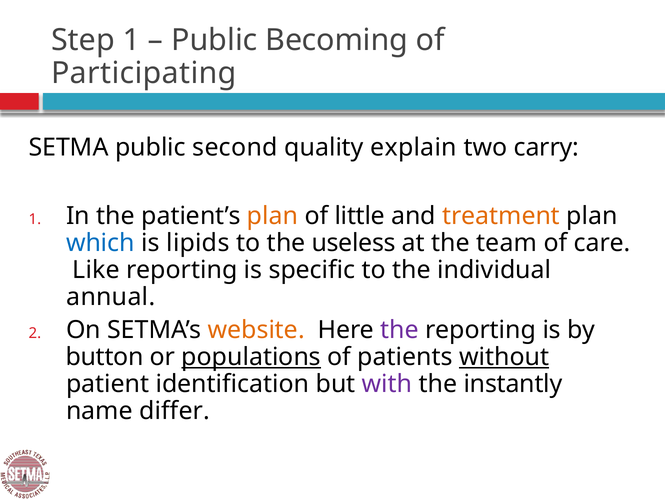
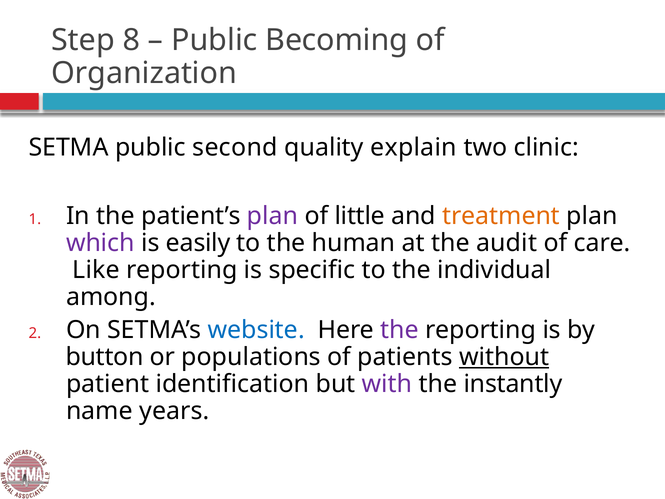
Step 1: 1 -> 8 (131, 40)
Participating: Participating -> Organization (144, 73)
carry: carry -> clinic (546, 147)
plan colour: orange -> purple (273, 216)
which colour: blue -> purple (100, 243)
lipids: lipids -> easily (198, 243)
useless: useless -> human (354, 243)
team: team -> audit (507, 243)
annual: annual -> among (111, 297)
website colour: orange -> blue (256, 330)
populations underline: present -> none (251, 357)
differ: differ -> years (174, 411)
